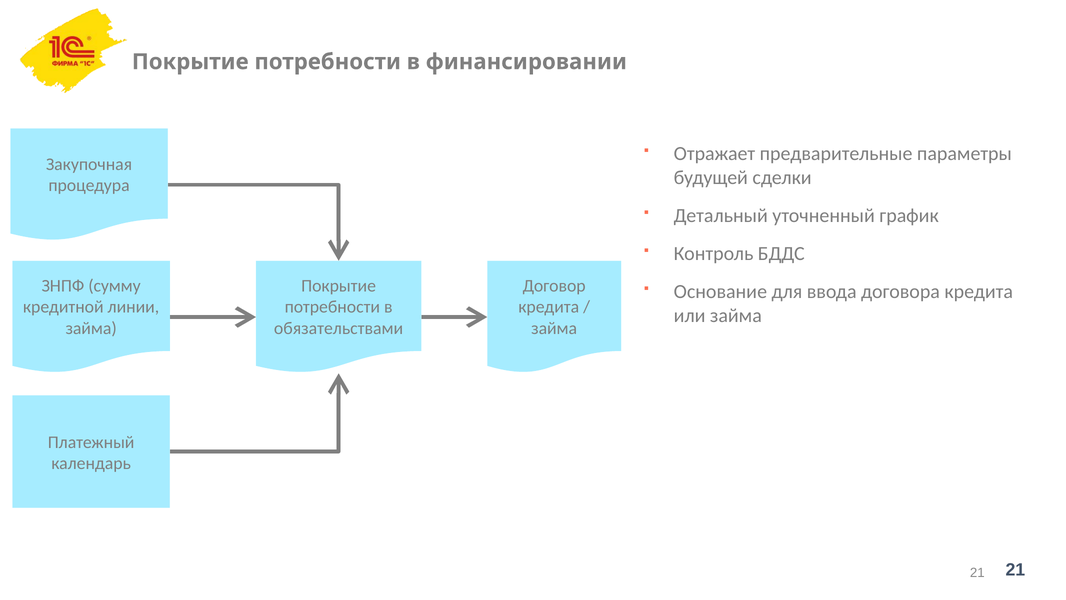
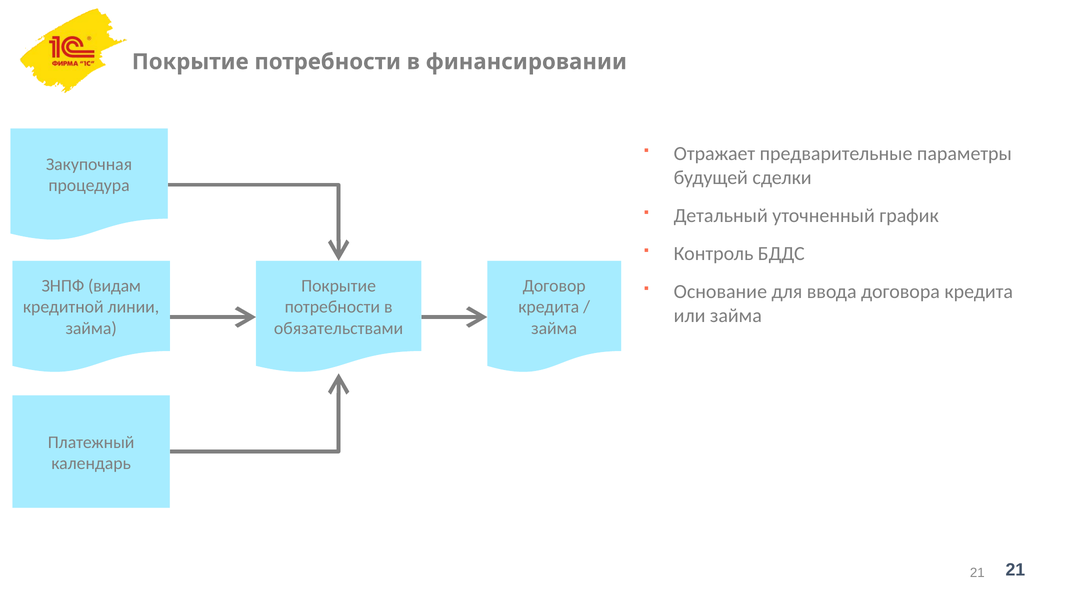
сумму: сумму -> видам (115, 286)
